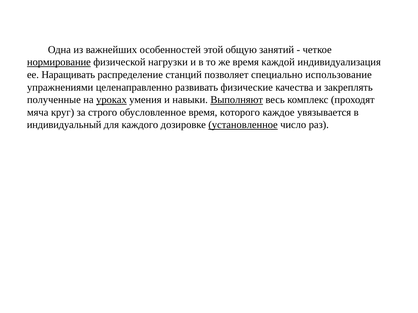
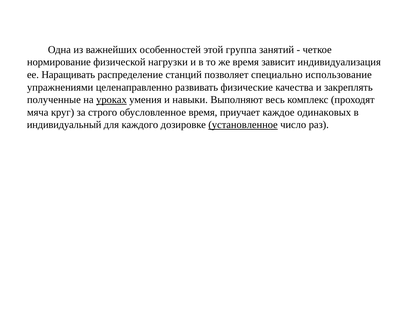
общую: общую -> группа (241, 50)
нормирование underline: present -> none (59, 62)
каждой: каждой -> зависит (278, 62)
Выполняют underline: present -> none (237, 100)
которого: которого -> приучает (240, 112)
увязывается: увязывается -> одинаковых (324, 112)
